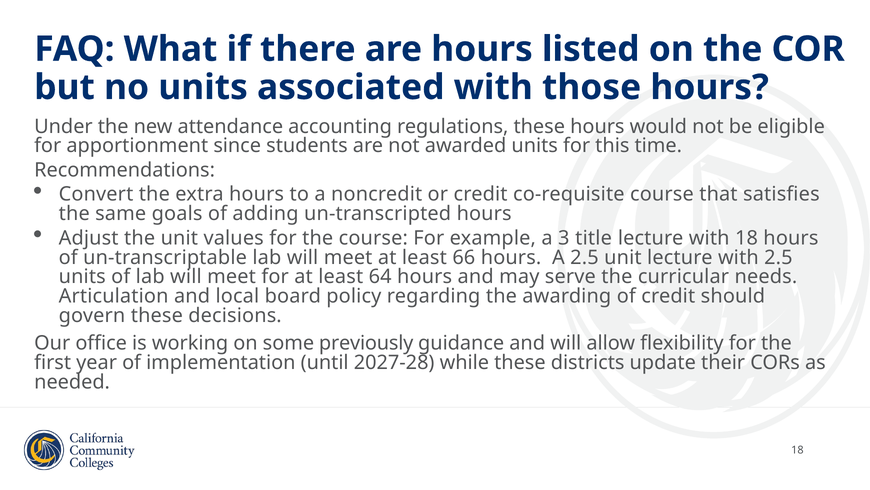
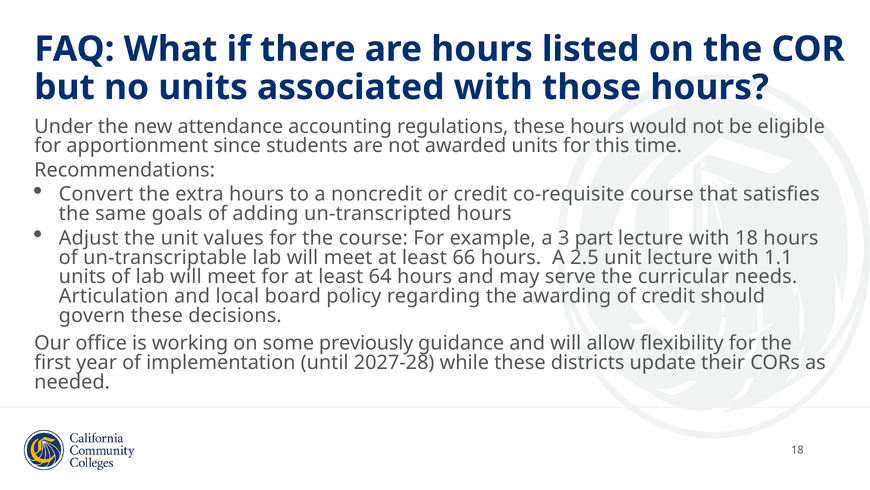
title: title -> part (594, 238)
with 2.5: 2.5 -> 1.1 (778, 257)
